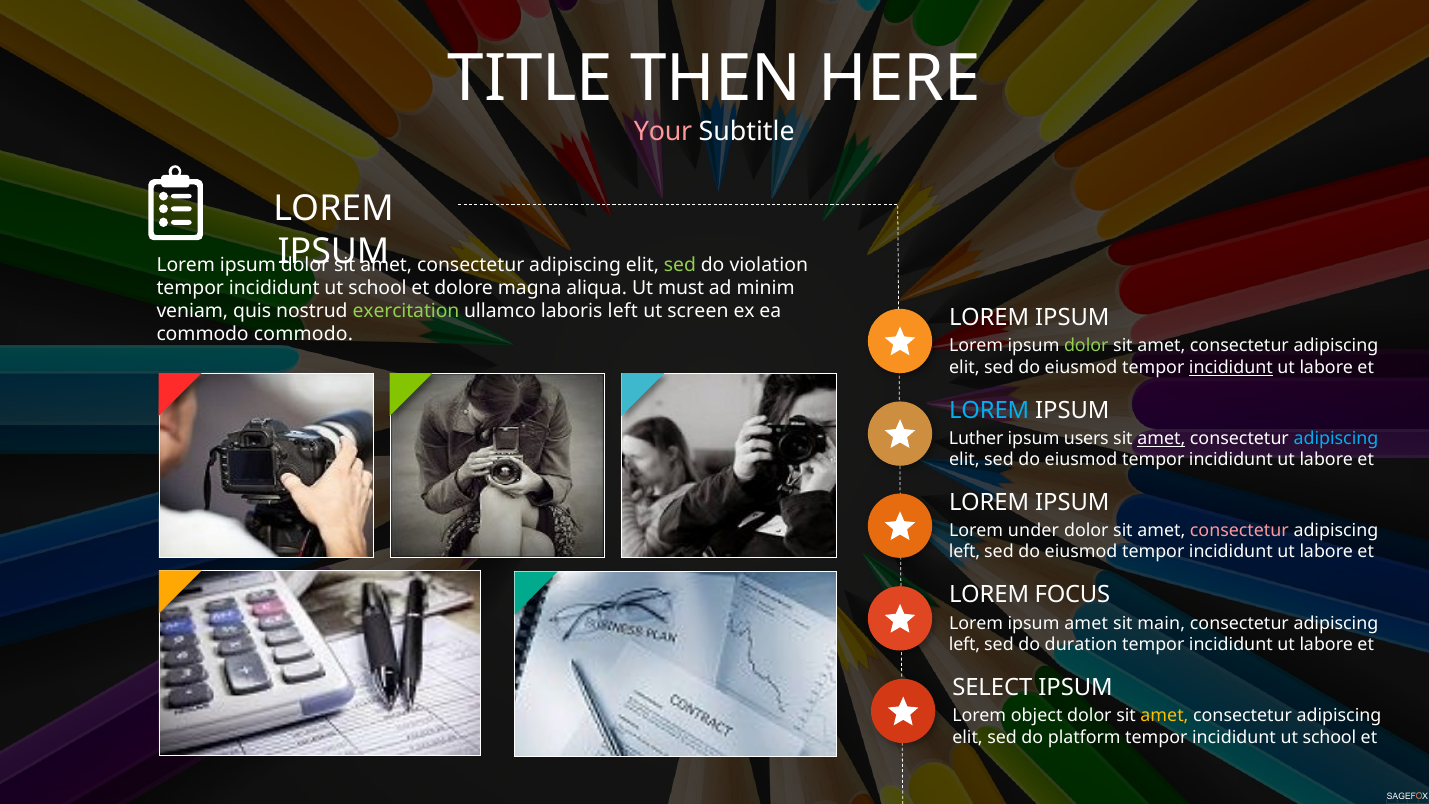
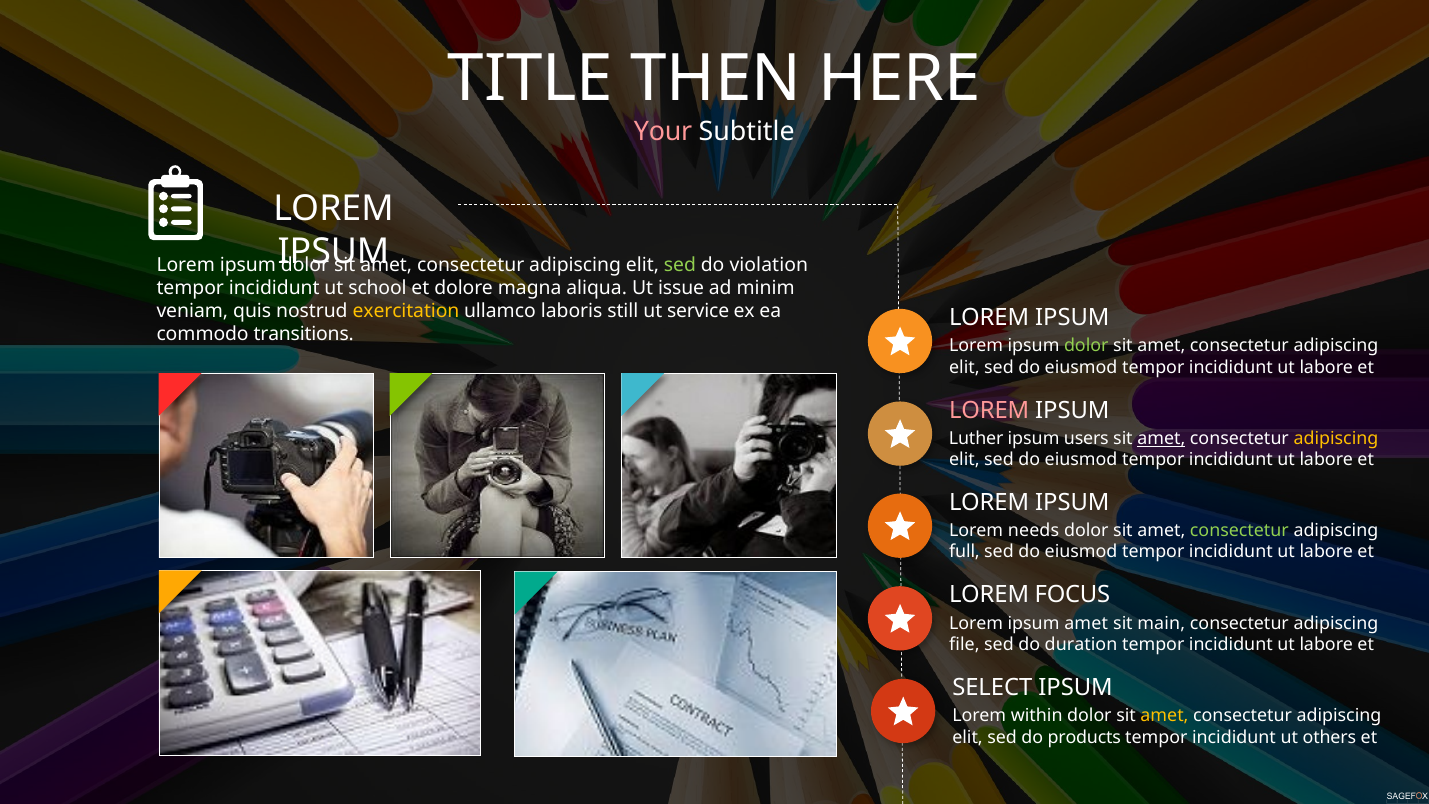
must: must -> issue (681, 288)
exercitation colour: light green -> yellow (406, 311)
laboris left: left -> still (623, 311)
screen: screen -> service (698, 311)
commodo commodo: commodo -> transitions (304, 334)
incididunt underline: present -> none (1231, 367)
LOREM colour: light blue -> pink (989, 410)
adipiscing colour: light blue -> yellow (1336, 438)
under: under -> needs (1034, 531)
consectetur colour: pink -> light green (1239, 531)
left: left -> full (964, 552)
left: left -> file (964, 645)
object: object -> within (1037, 716)
platform: platform -> products (1084, 737)
school: school -> others (1329, 737)
